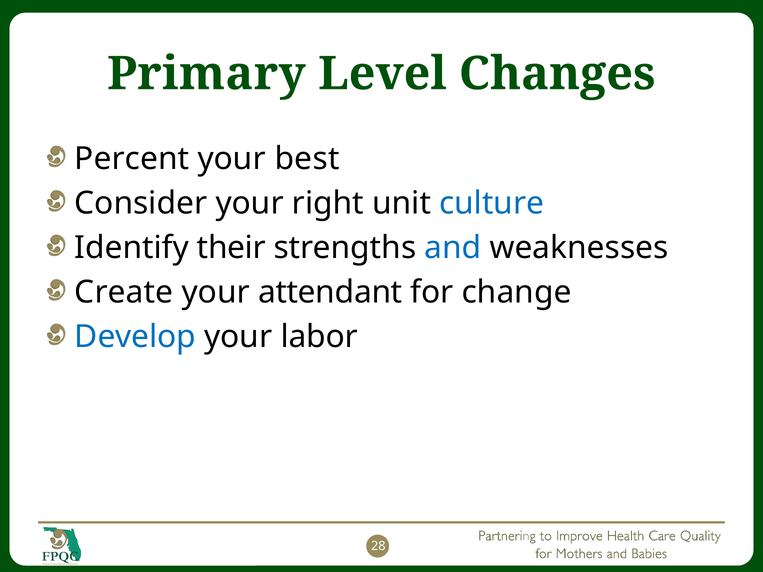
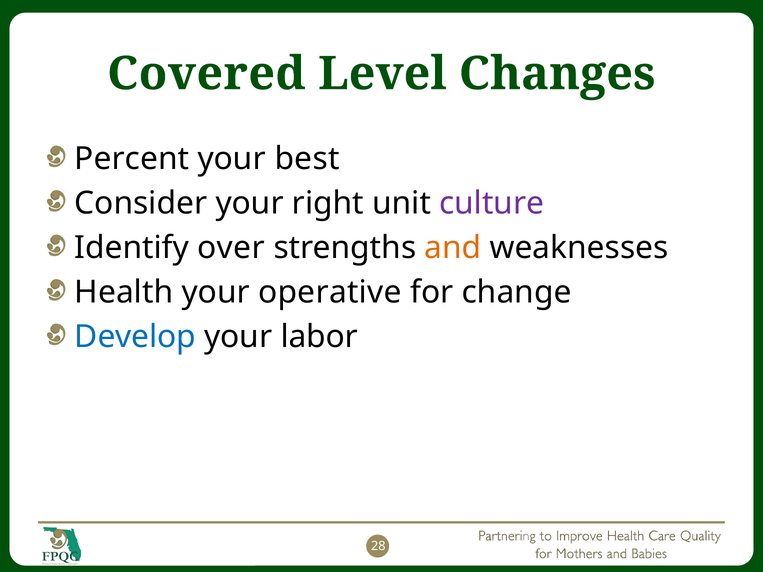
Primary: Primary -> Covered (206, 74)
culture colour: blue -> purple (492, 203)
their: their -> over (231, 248)
and colour: blue -> orange (453, 248)
Create: Create -> Health (124, 292)
attendant: attendant -> operative (330, 292)
